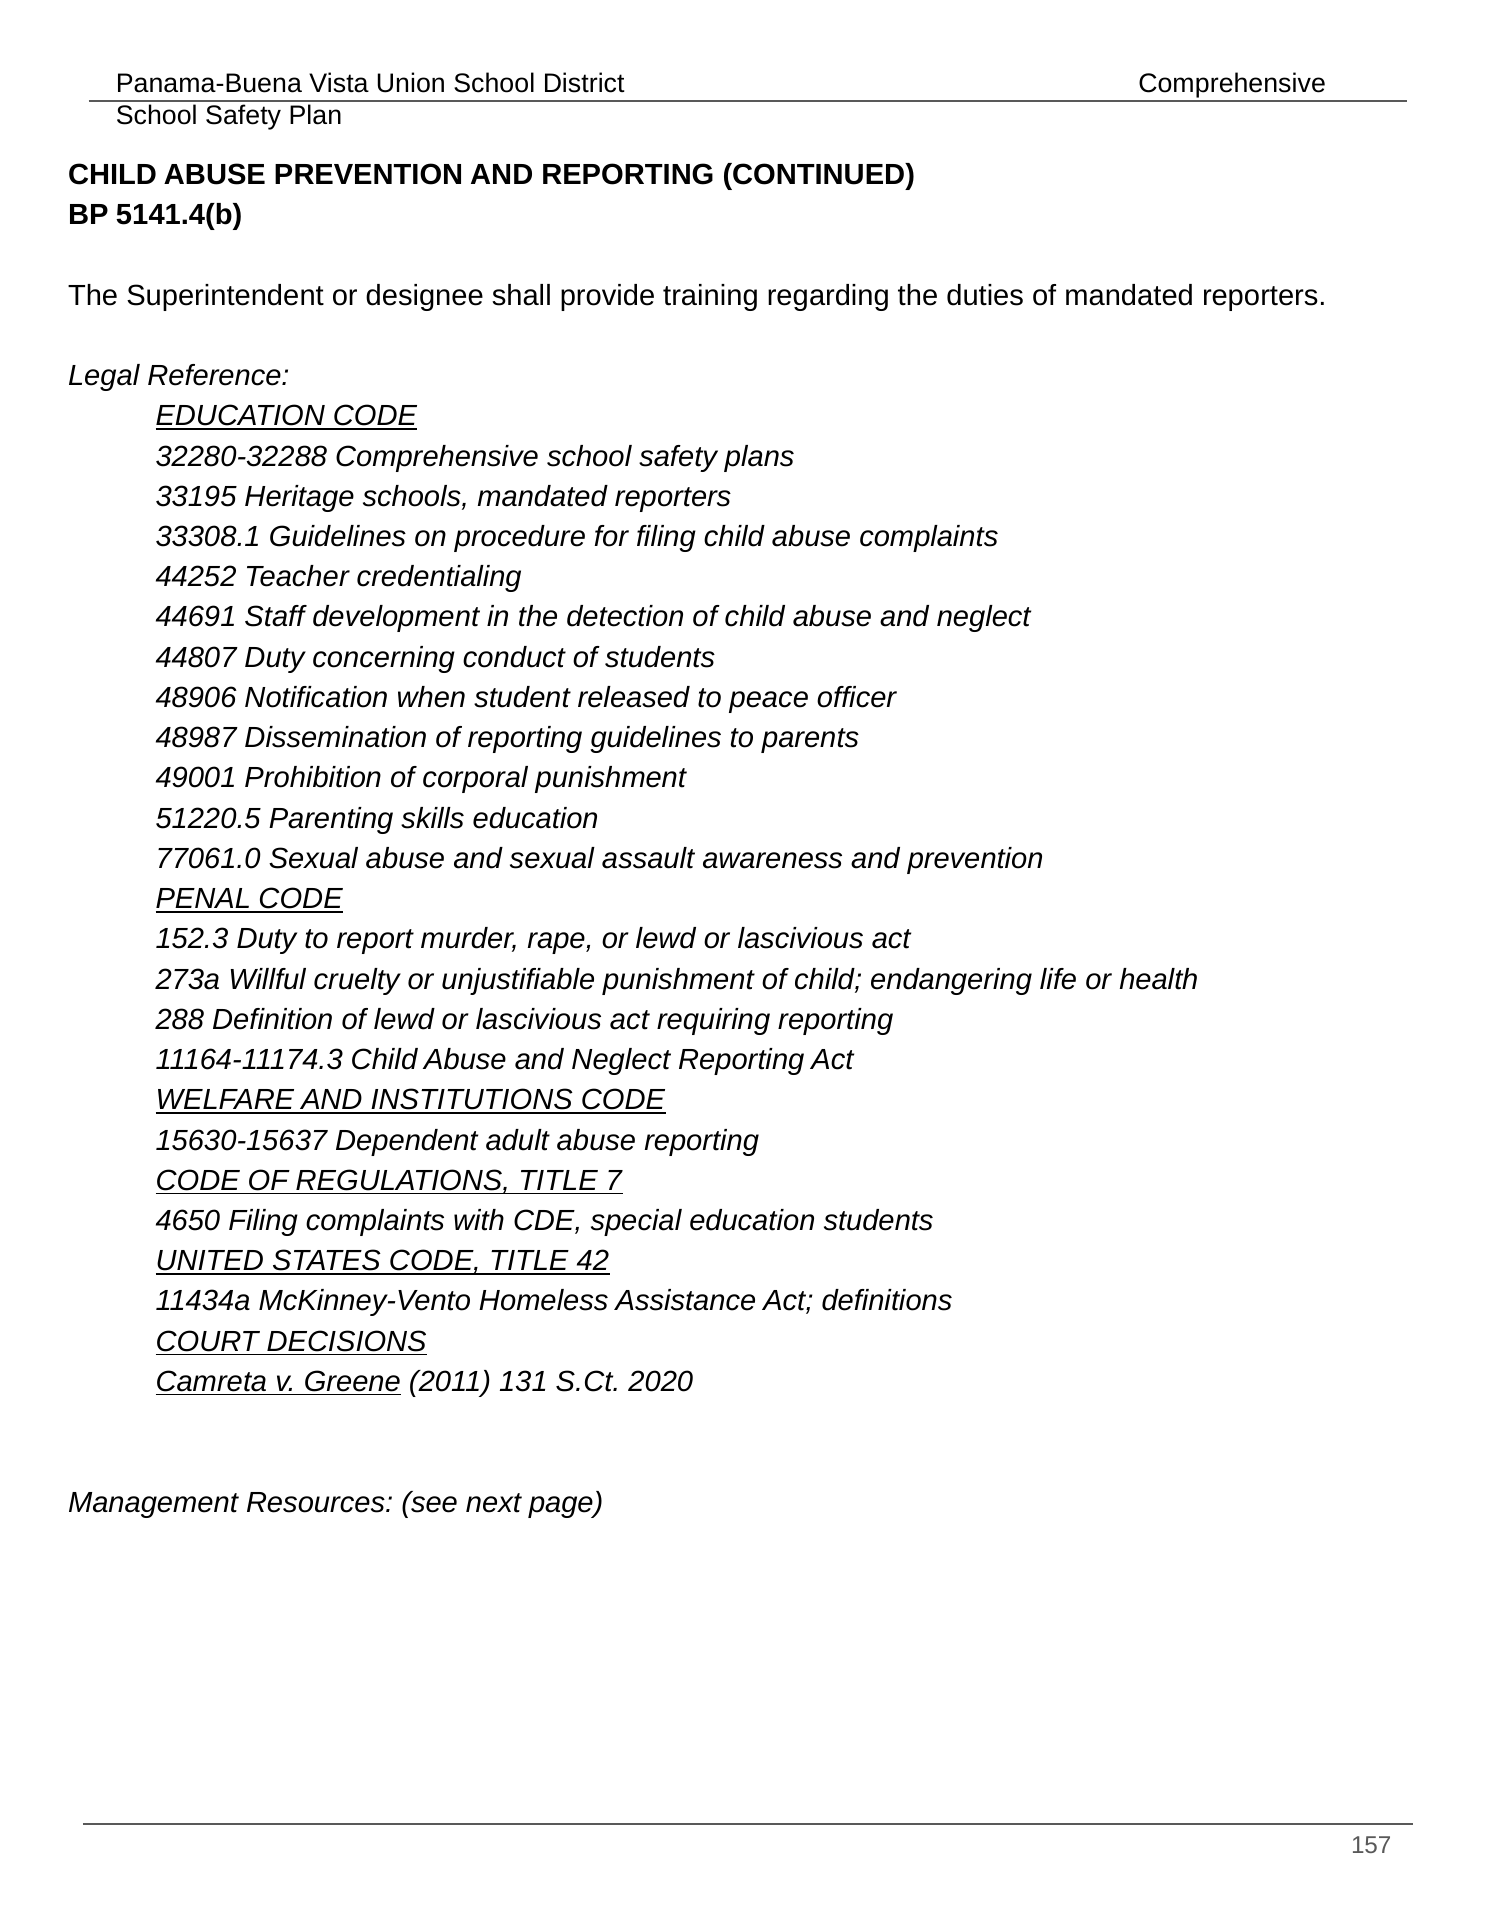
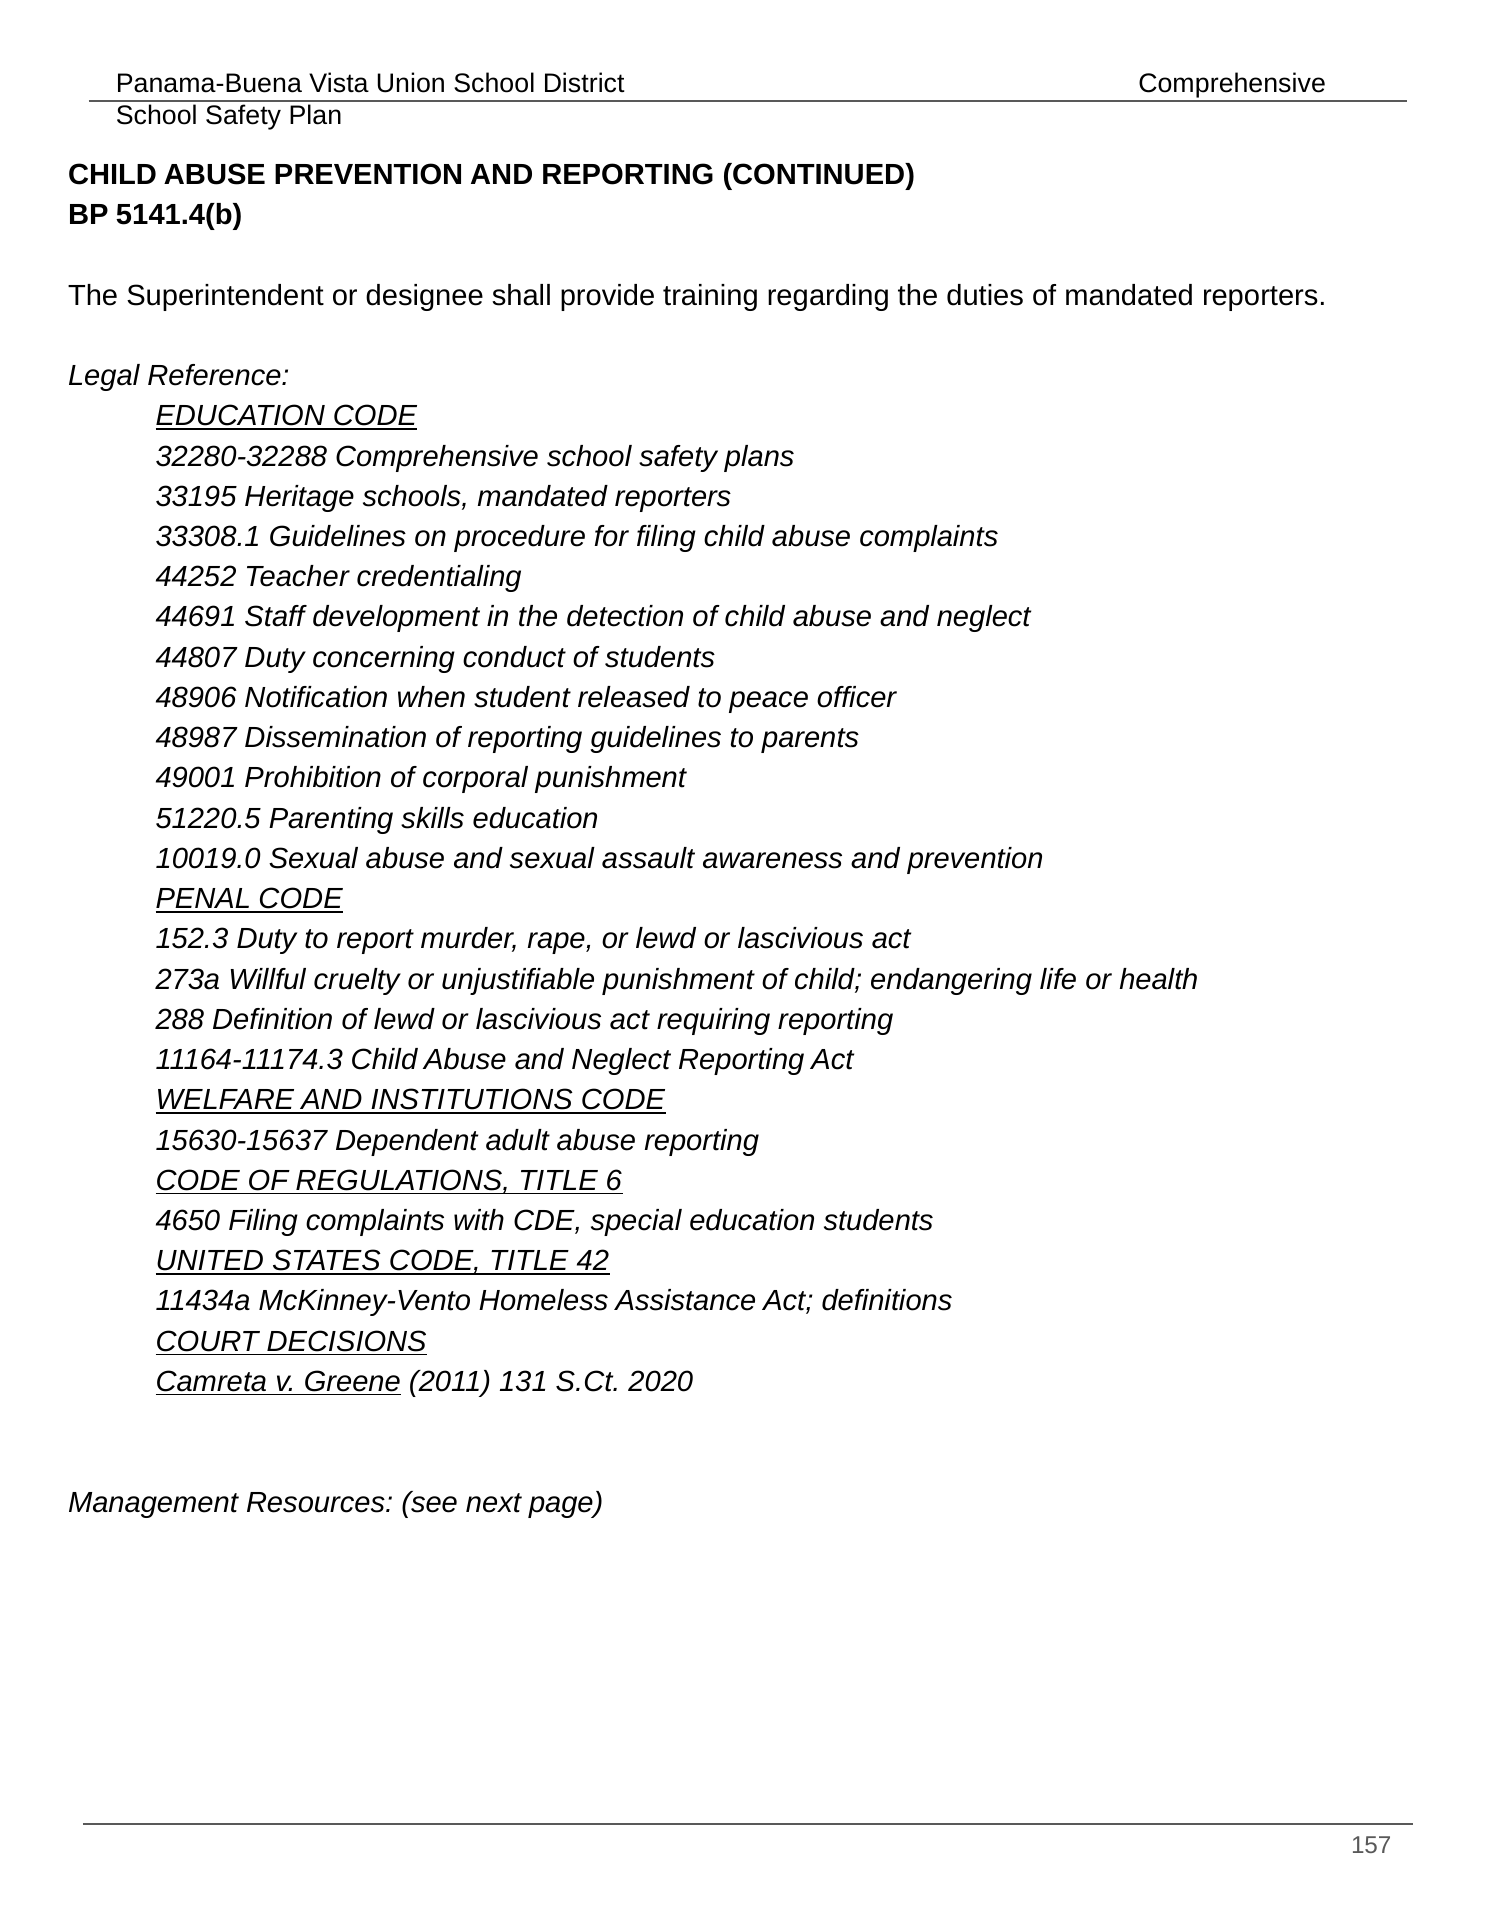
77061.0: 77061.0 -> 10019.0 (208, 858)
7: 7 -> 6 (614, 1180)
